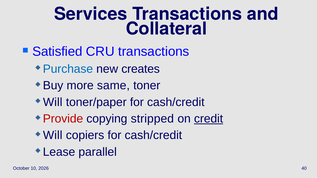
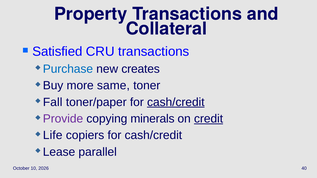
Services: Services -> Property (91, 14)
Will: Will -> Fall (53, 102)
cash/credit underline: none -> present (176, 102)
Provide colour: red -> purple (63, 119)
stripped: stripped -> minerals (152, 119)
Will: Will -> Life (53, 136)
